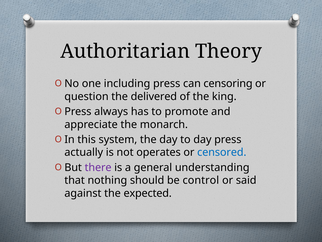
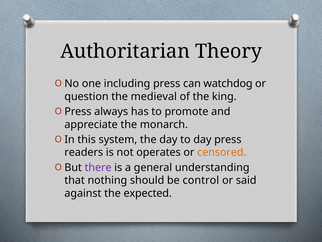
censoring: censoring -> watchdog (228, 83)
delivered: delivered -> medieval (154, 96)
actually: actually -> readers (84, 152)
censored colour: blue -> orange (222, 152)
